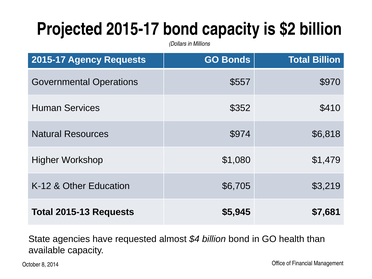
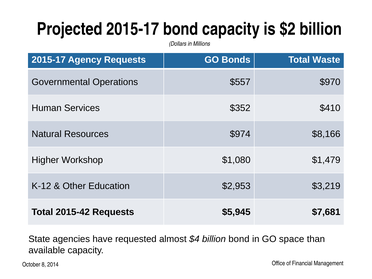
Total Billion: Billion -> Waste (326, 60)
$6,818: $6,818 -> $8,166 (326, 134)
$6,705: $6,705 -> $2,953 (236, 186)
2015-13: 2015-13 -> 2015-42 (73, 212)
health: health -> space (292, 239)
